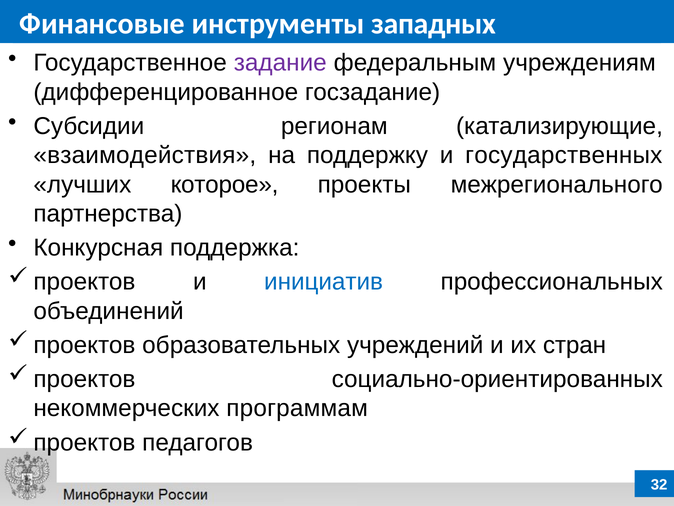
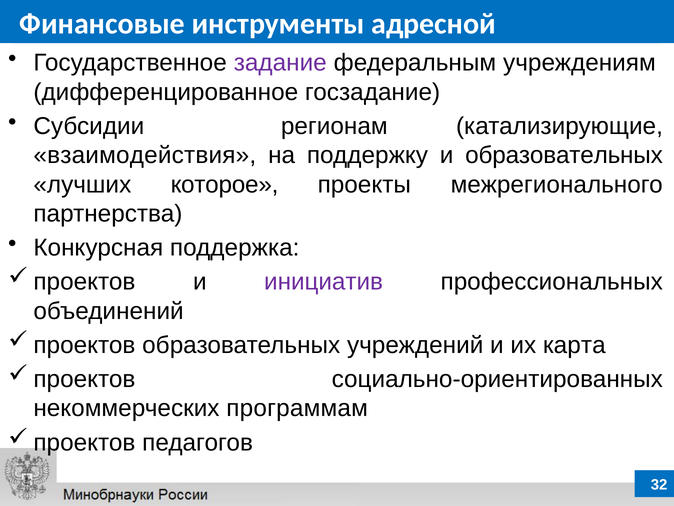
западных: западных -> адресной (434, 24)
и государственных: государственных -> образовательных (564, 155)
инициатив colour: blue -> purple (324, 282)
стран: стран -> карта (574, 345)
